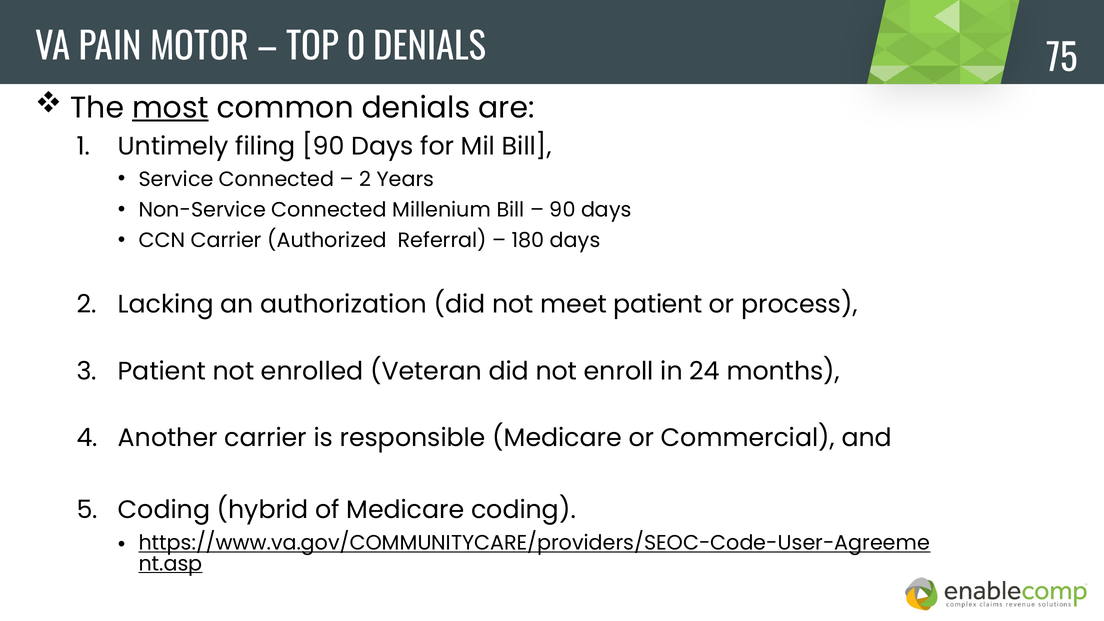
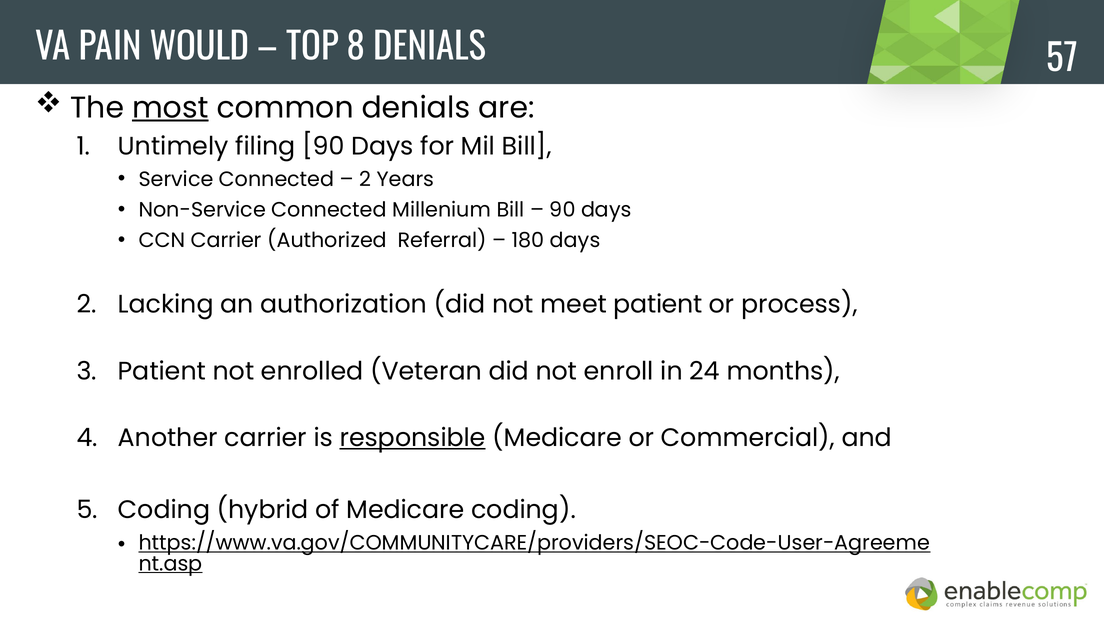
MOTOR: MOTOR -> WOULD (200, 48)
0: 0 -> 8 (356, 48)
75: 75 -> 57 (1062, 59)
responsible underline: none -> present (413, 438)
